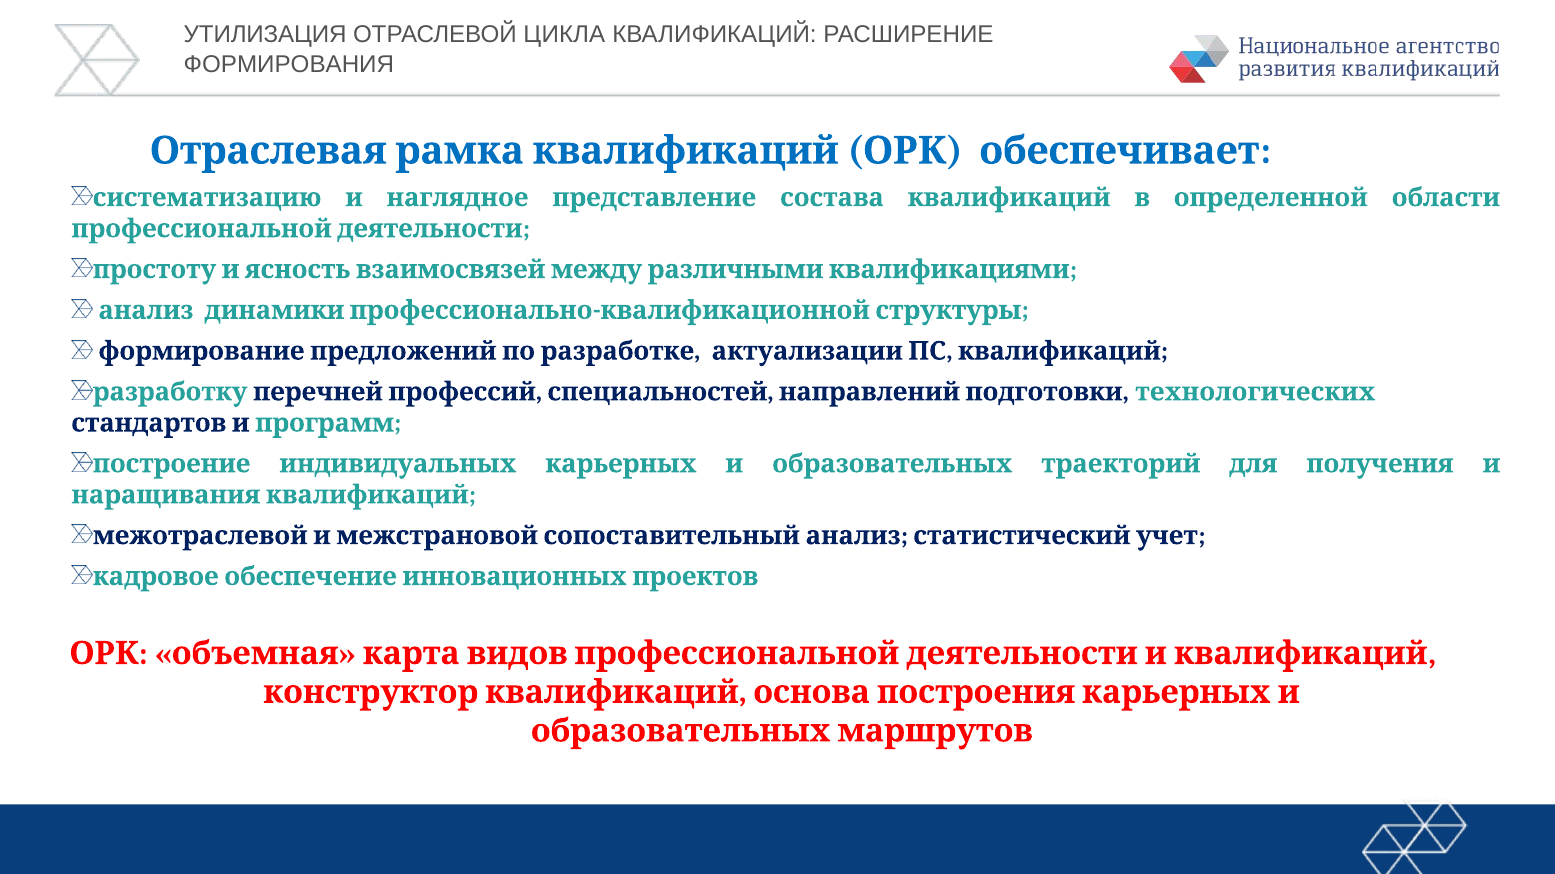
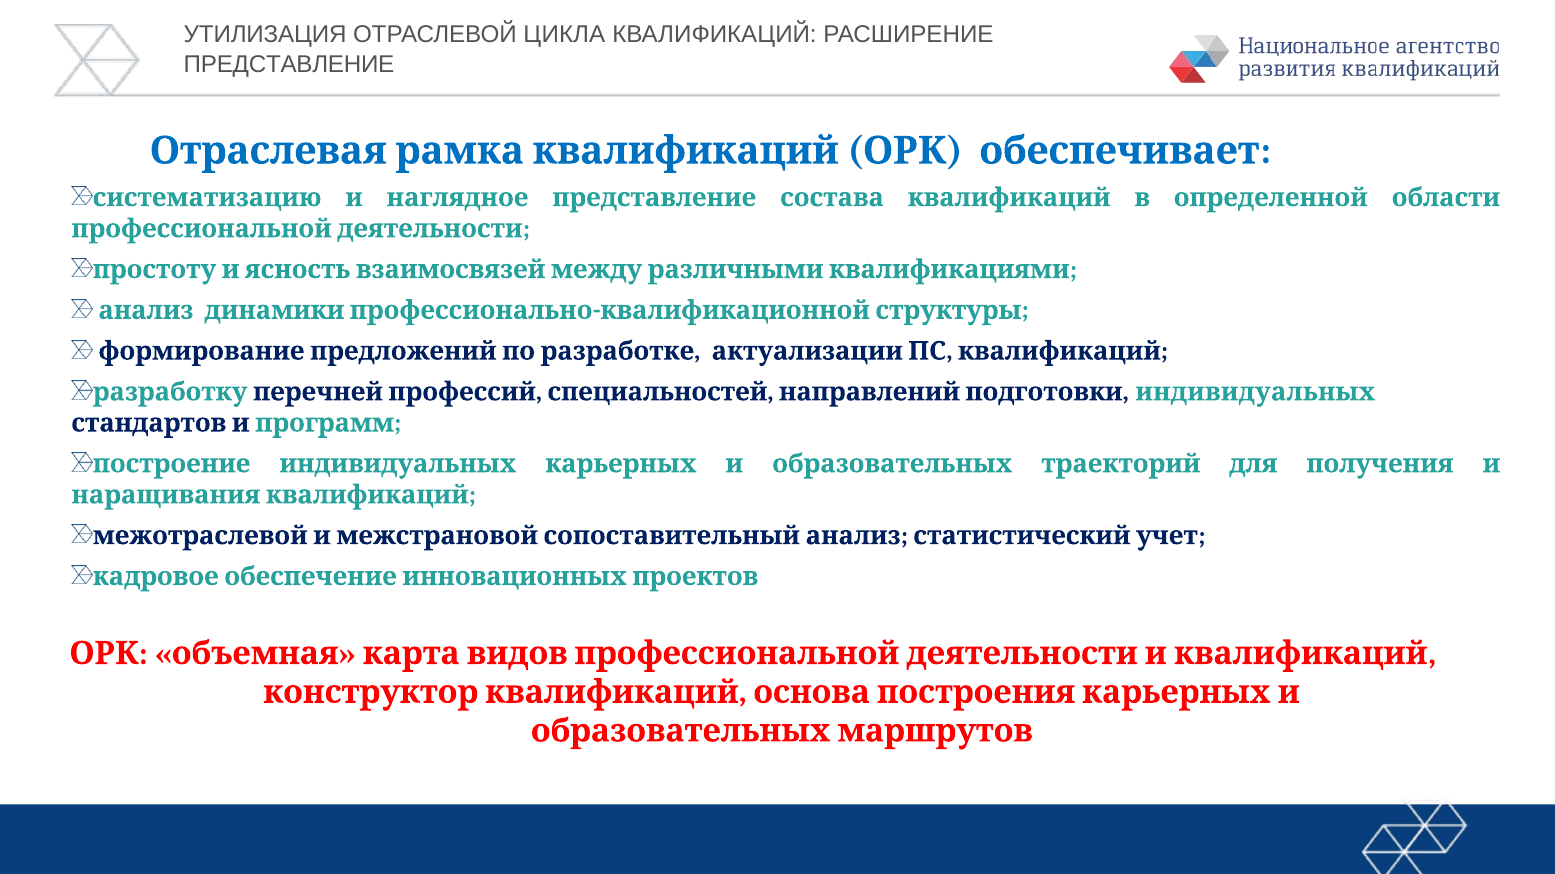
ФОРМИРОВАНИЯ: ФОРМИРОВАНИЯ -> ПРЕДСТАВЛЕНИЕ (289, 64)
технологических: технологических -> индивидуальных (1255, 392)
